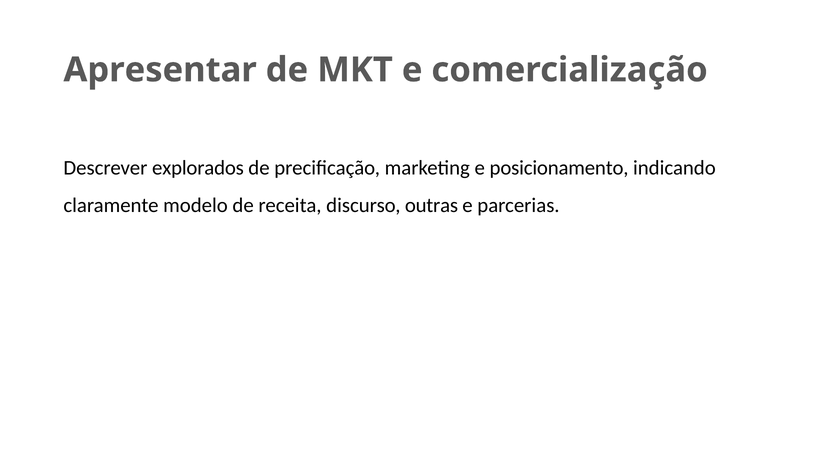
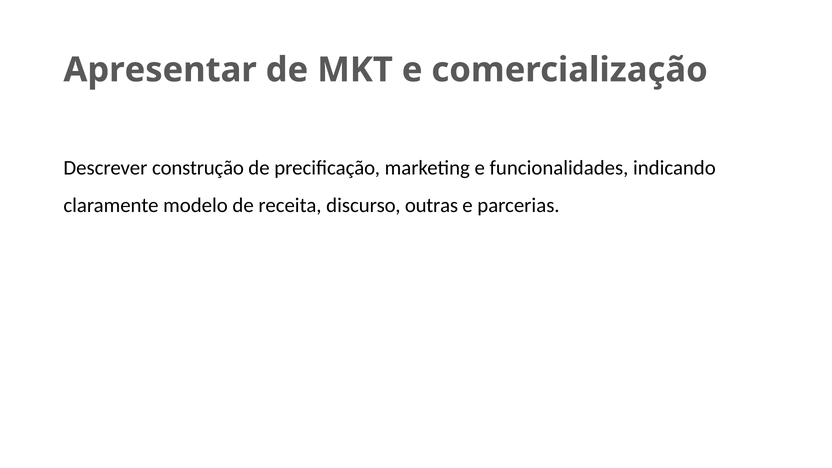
explorados: explorados -> construção (198, 168)
posicionamento: posicionamento -> funcionalidades (559, 168)
